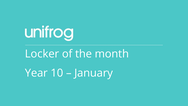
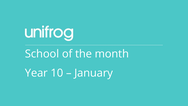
Locker: Locker -> School (42, 54)
